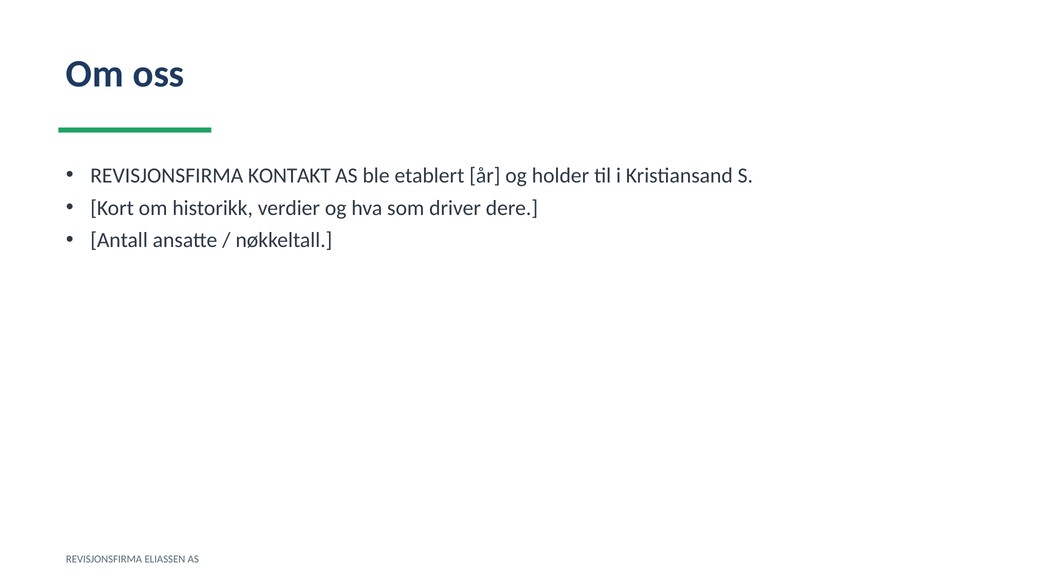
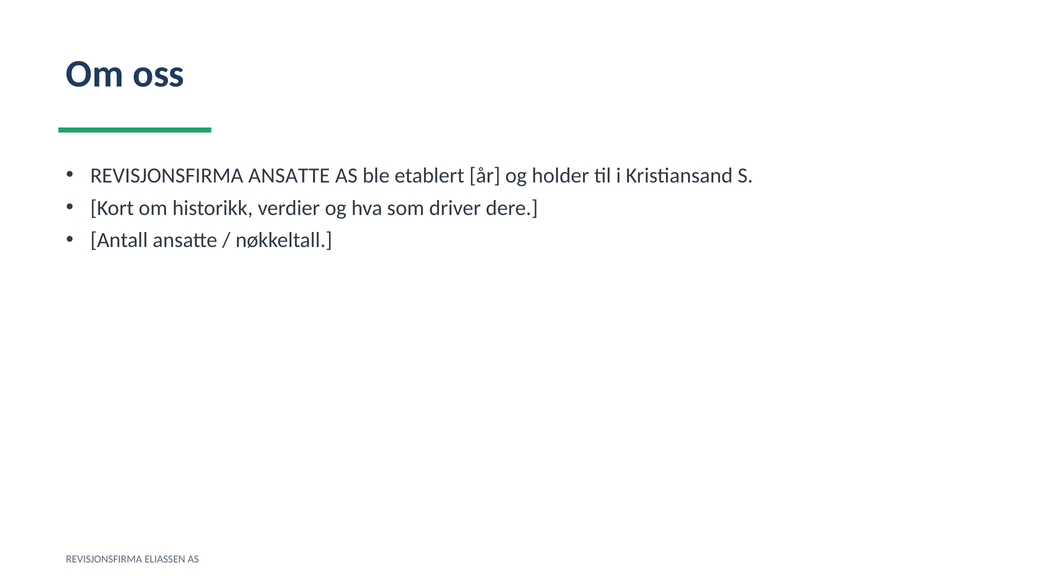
REVISJONSFIRMA KONTAKT: KONTAKT -> ANSATTE (289, 176)
